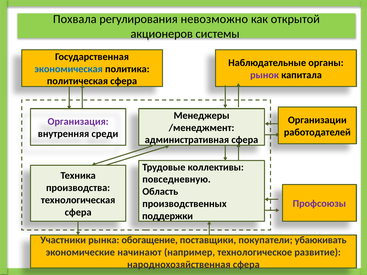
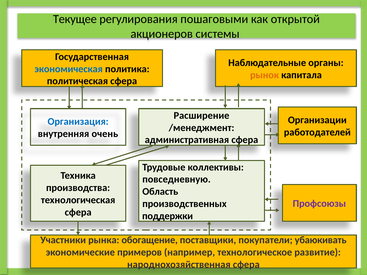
Похвала: Похвала -> Текущее (75, 19)
невозможно: невозможно -> пошаговыми (214, 19)
рынок colour: purple -> orange (265, 75)
Менеджеры: Менеджеры -> Расширение (202, 116)
Организация colour: purple -> blue (78, 122)
среди: среди -> очень (105, 134)
начинают: начинают -> примеров (140, 252)
